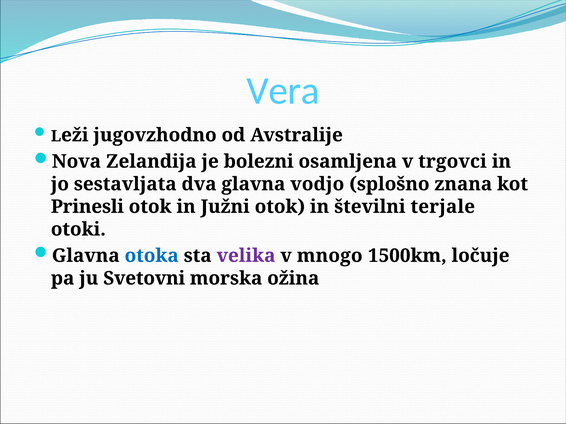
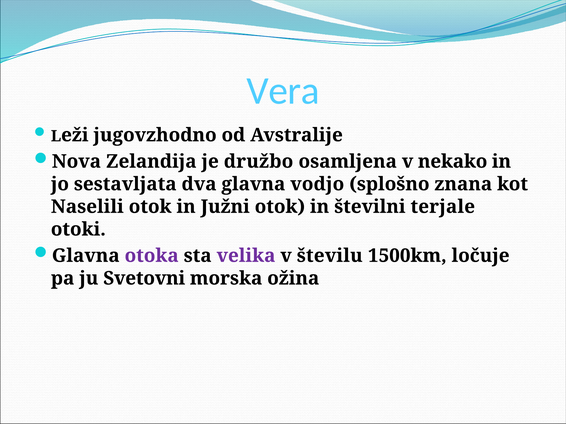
bolezni: bolezni -> družbo (259, 162)
trgovci: trgovci -> nekako (453, 162)
Prinesli: Prinesli -> Naselili (87, 207)
otoka colour: blue -> purple (152, 256)
mnogo: mnogo -> številu (330, 256)
